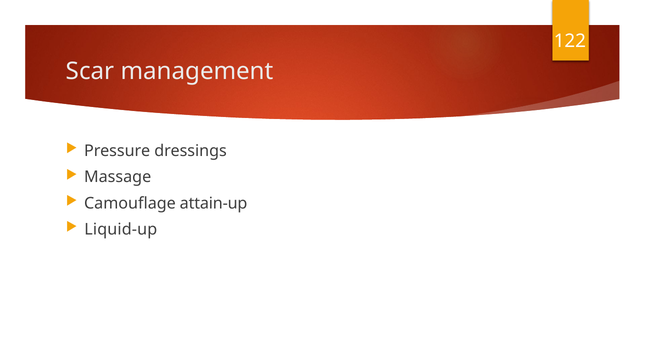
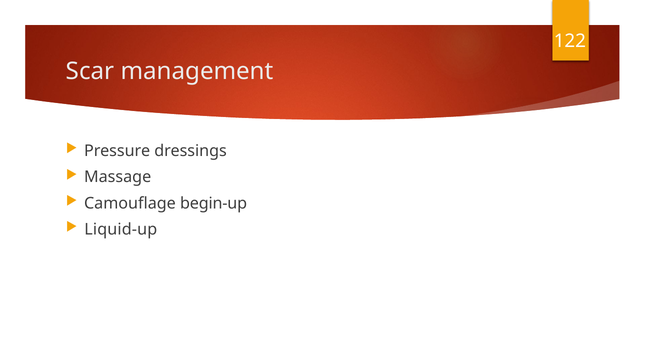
attain-up: attain-up -> begin-up (214, 203)
